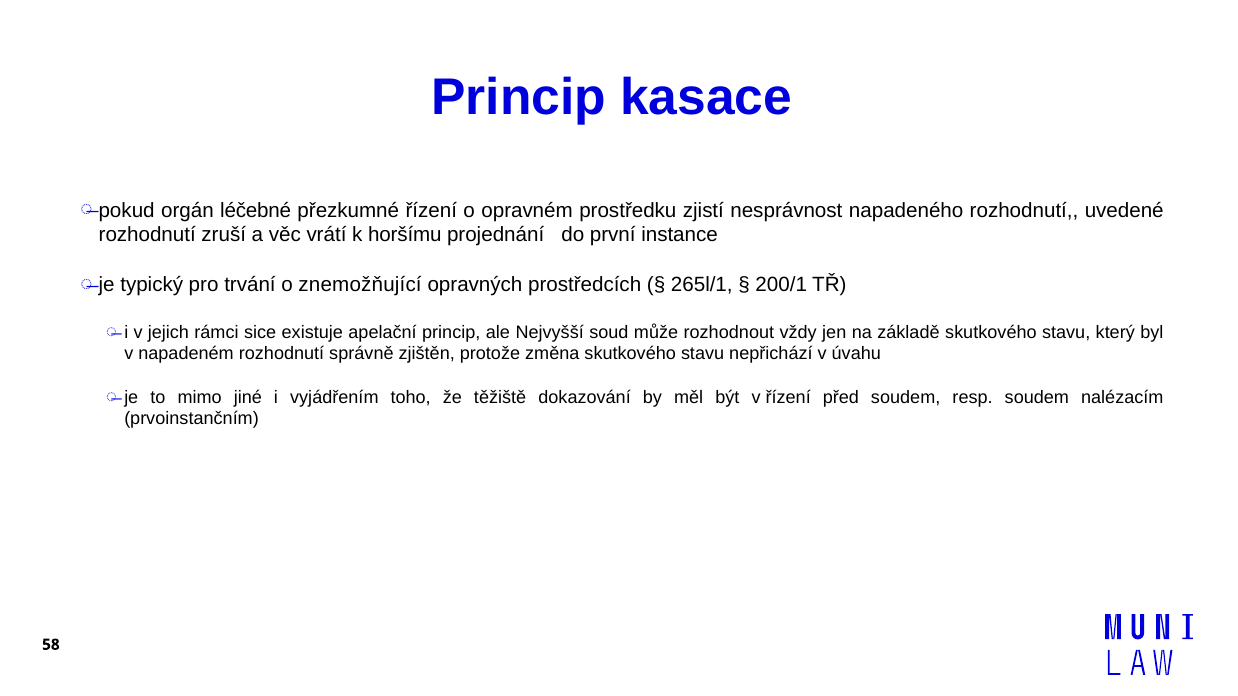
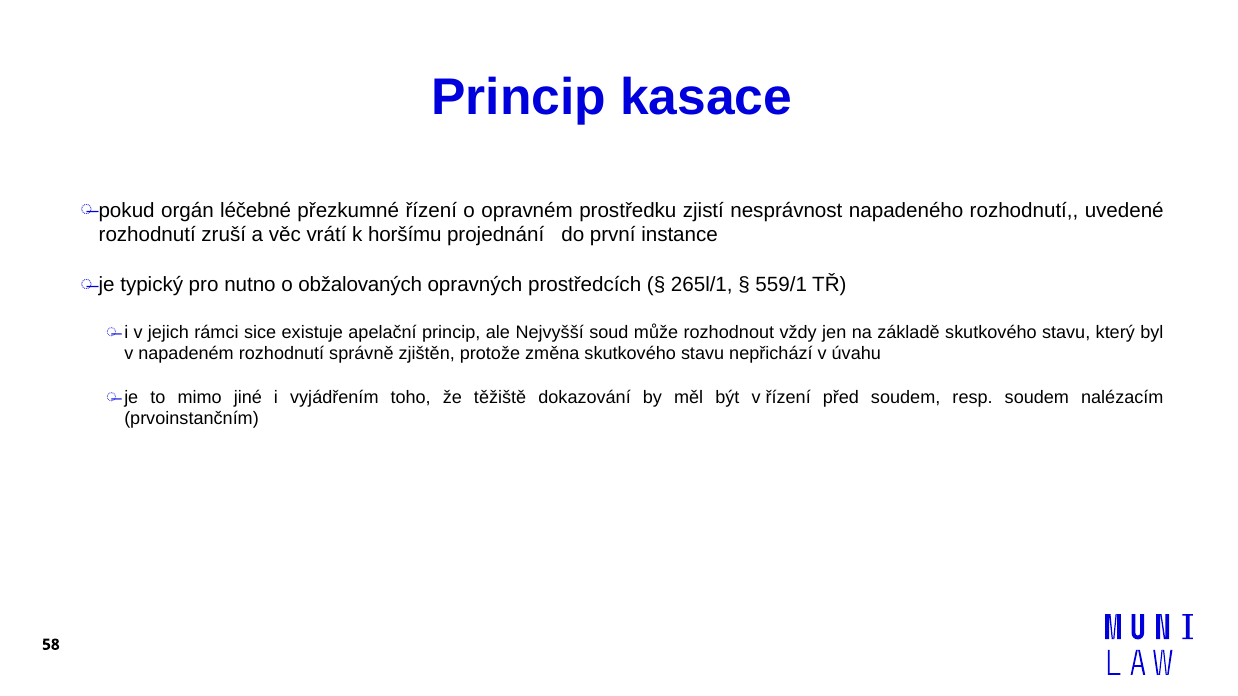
trvání: trvání -> nutno (250, 285)
znemožňující: znemožňující -> obžalovaných (360, 285)
200/1: 200/1 -> 559/1 (781, 285)
